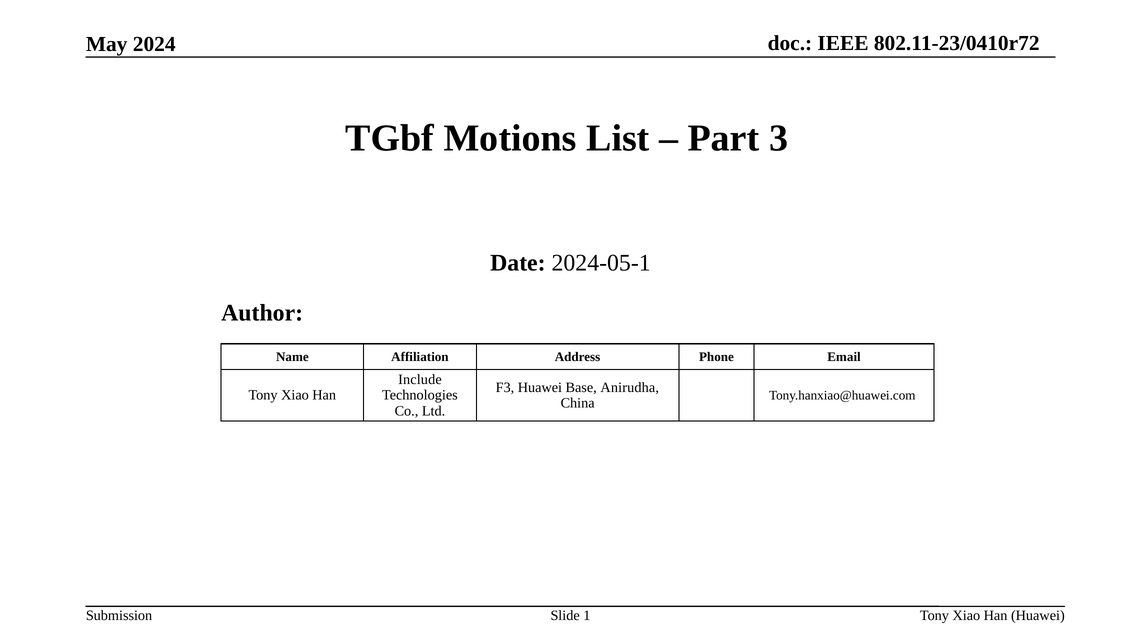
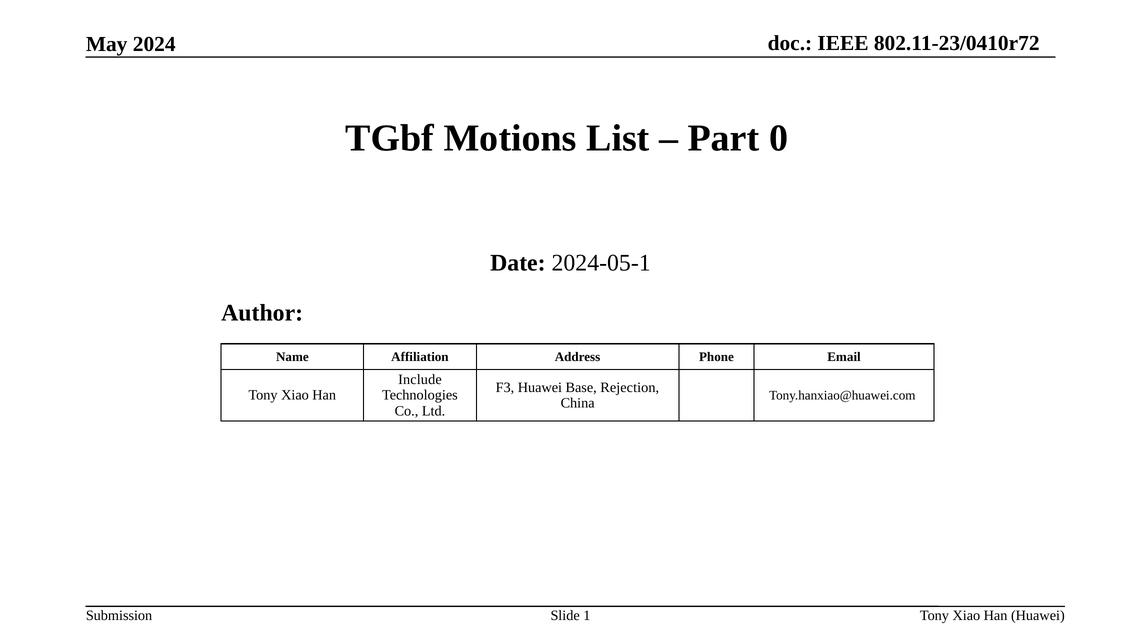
3: 3 -> 0 (779, 138)
Anirudha: Anirudha -> Rejection (630, 387)
